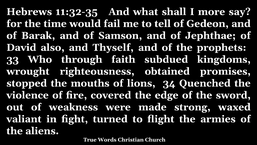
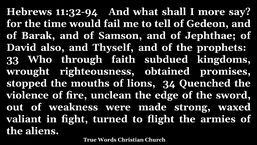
11:32-35: 11:32-35 -> 11:32-94 (77, 12)
covered: covered -> unclean (111, 95)
